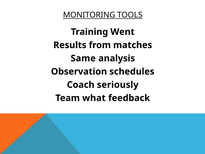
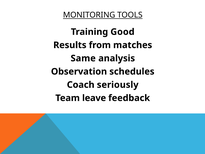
Went: Went -> Good (122, 32)
what: what -> leave (94, 98)
